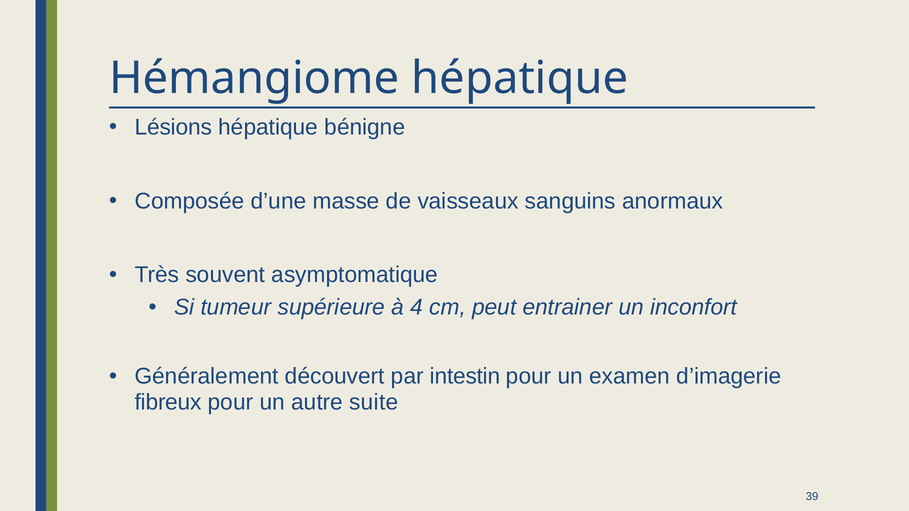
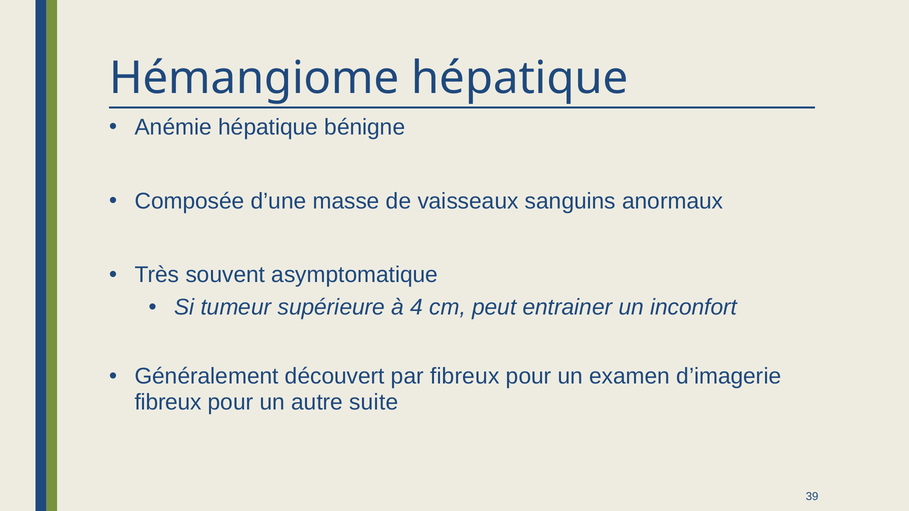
Lésions: Lésions -> Anémie (173, 127)
par intestin: intestin -> fibreux (465, 377)
